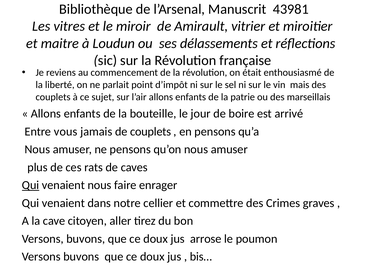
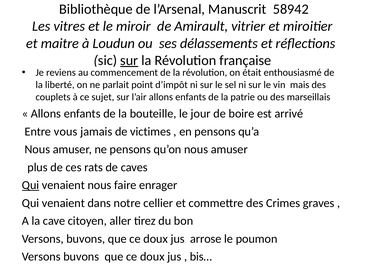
43981: 43981 -> 58942 (291, 9)
sur underline: none -> present (129, 60)
de couplets: couplets -> victimes (151, 131)
